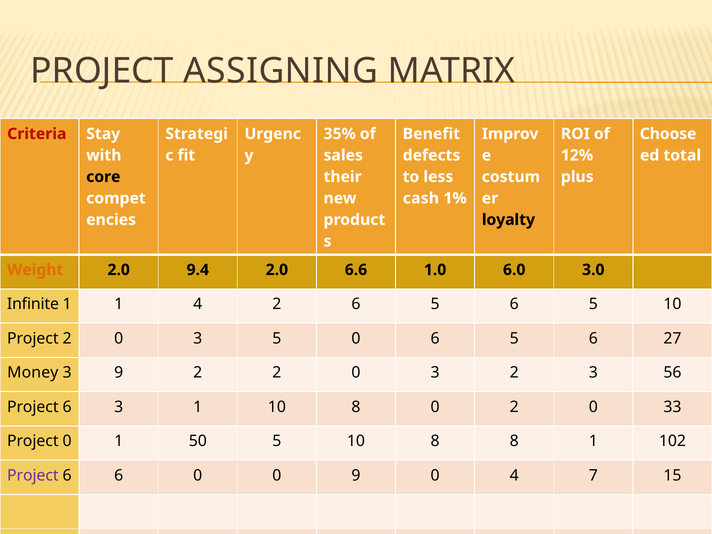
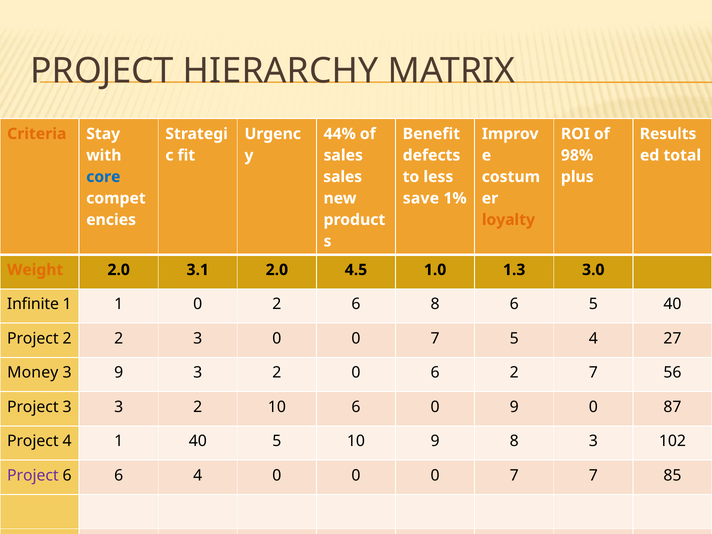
ASSIGNING: ASSIGNING -> HIERARCHY (281, 71)
Criteria colour: red -> orange (37, 134)
35%: 35% -> 44% (340, 134)
Choose: Choose -> Results (668, 134)
12%: 12% -> 98% (577, 155)
core colour: black -> blue (103, 177)
their: their -> sales (343, 177)
cash: cash -> save (421, 198)
loyalty colour: black -> orange (508, 220)
9.4: 9.4 -> 3.1 (198, 270)
6.6: 6.6 -> 4.5 (356, 270)
6.0: 6.0 -> 1.3 (514, 270)
1 4: 4 -> 0 (198, 304)
2 6 5: 5 -> 8 (435, 304)
6 5 10: 10 -> 40 (672, 304)
Project 2 0: 0 -> 2 (119, 338)
3 5: 5 -> 0 (277, 338)
6: 6 -> 7 (435, 338)
6: 6 -> 4 (593, 338)
9 2: 2 -> 3 (198, 373)
3: 3 -> 6 (435, 373)
2 3: 3 -> 7 (593, 373)
6: 6 -> 3 (67, 407)
1: 1 -> 2 (198, 407)
8: 8 -> 6 (356, 407)
0 2: 2 -> 9 (514, 407)
33: 33 -> 87 (672, 407)
Project 0: 0 -> 4 (67, 441)
1 50: 50 -> 40 (198, 441)
5 10 8: 8 -> 9 (435, 441)
8 1: 1 -> 3 (593, 441)
6 0: 0 -> 4 (198, 475)
9: 9 -> 0 (356, 475)
4: 4 -> 7 (514, 475)
15: 15 -> 85 (672, 475)
